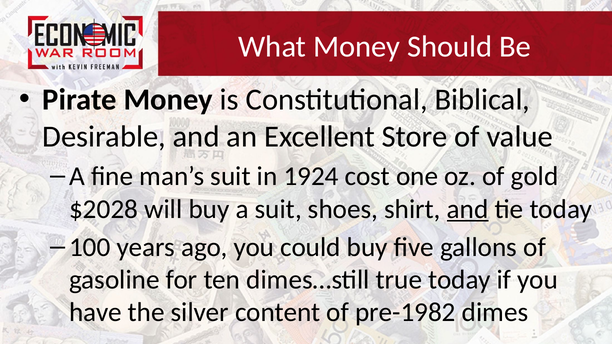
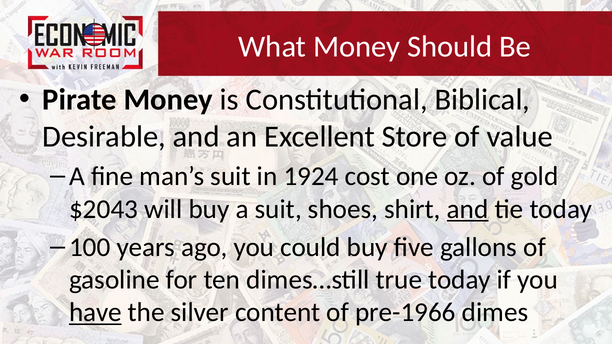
$2028: $2028 -> $2043 (104, 209)
have underline: none -> present (95, 313)
pre-1982: pre-1982 -> pre-1966 (405, 313)
